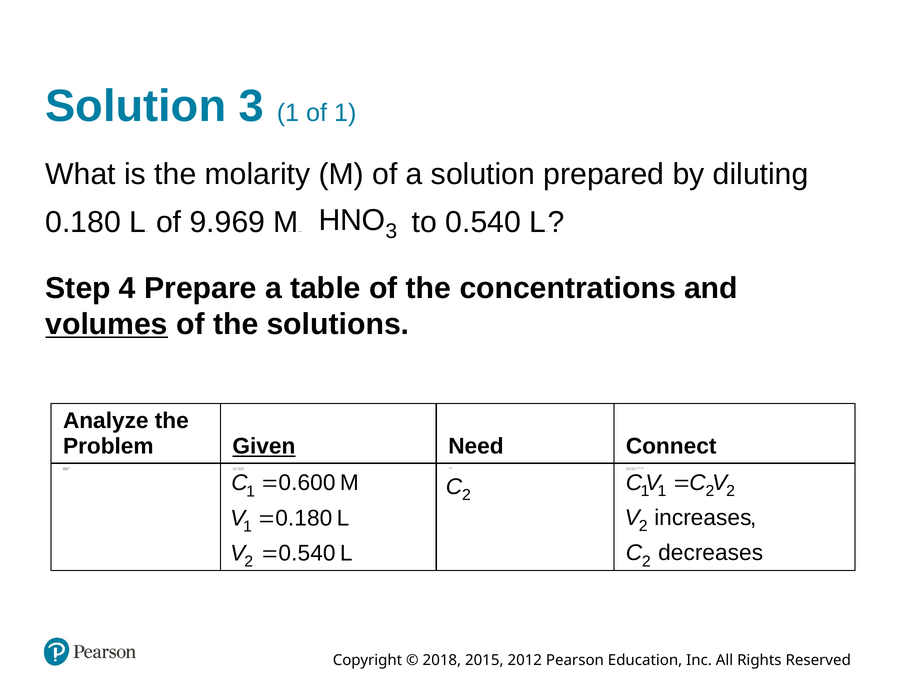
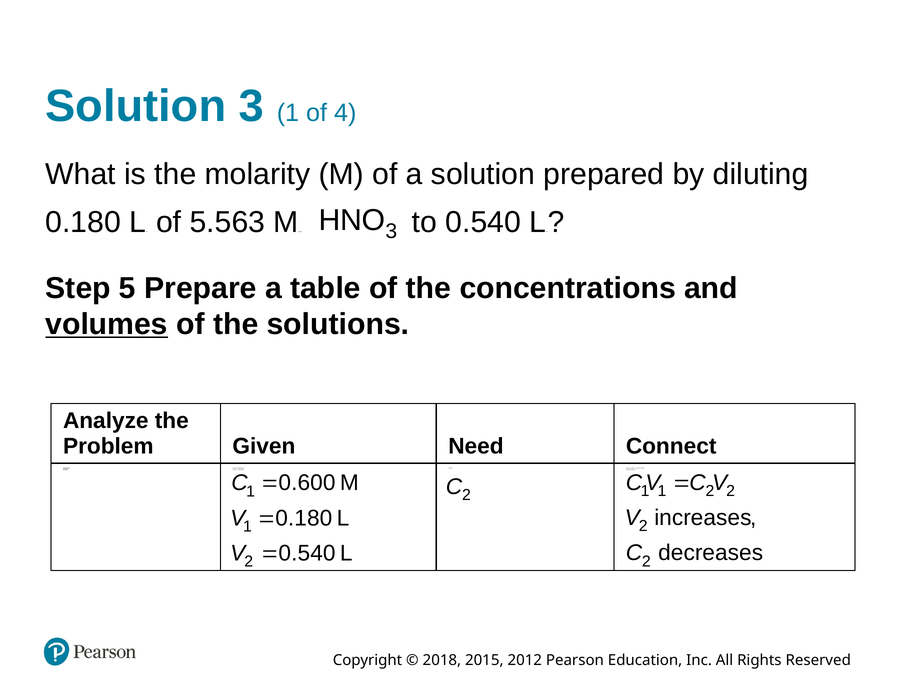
of 1: 1 -> 4 (345, 113)
9.969: 9.969 -> 5.563 (227, 222)
4: 4 -> 5 (127, 288)
Given underline: present -> none (264, 446)
